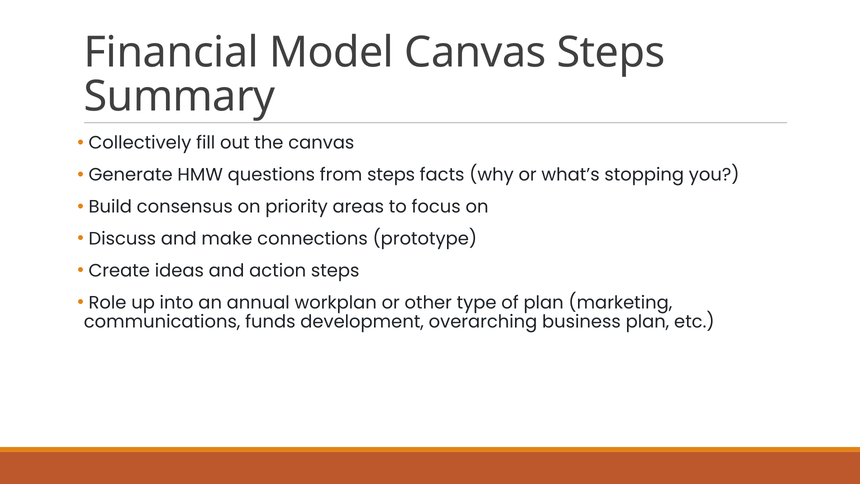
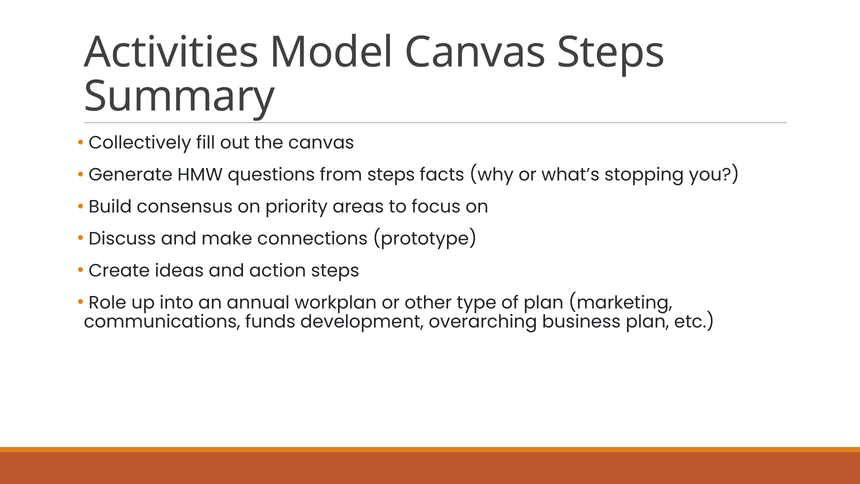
Financial: Financial -> Activities (172, 52)
